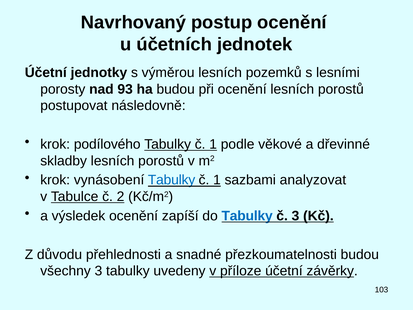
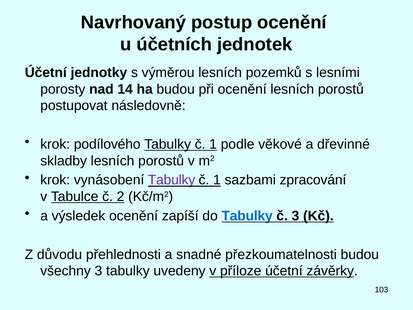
93: 93 -> 14 (125, 89)
Tabulky colour: blue -> purple (172, 180)
analyzovat: analyzovat -> zpracování (313, 180)
